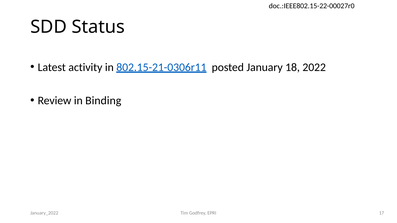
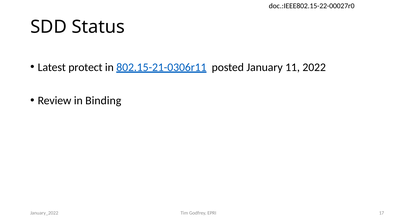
activity: activity -> protect (85, 67)
18: 18 -> 11 (293, 67)
